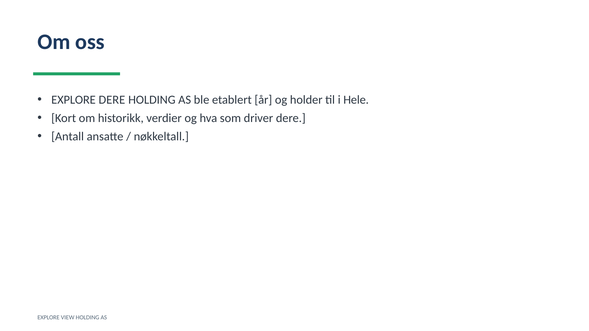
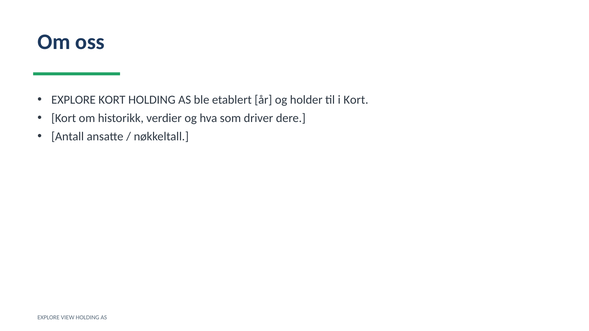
EXPLORE DERE: DERE -> KORT (112, 100)
i Hele: Hele -> Kort (356, 100)
